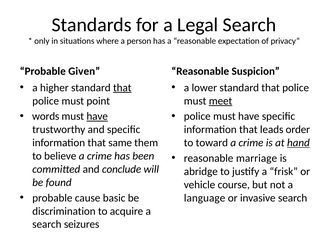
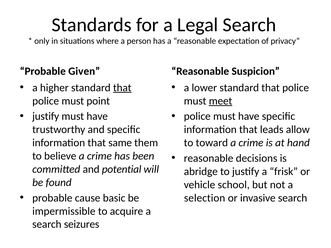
words: words -> justify (46, 116)
have underline: present -> none (97, 116)
order: order -> allow (298, 130)
hand underline: present -> none (298, 143)
marriage: marriage -> decisions (257, 158)
conclude: conclude -> potential (122, 169)
course: course -> school (234, 185)
language: language -> selection (205, 198)
discrimination: discrimination -> impermissible (64, 211)
